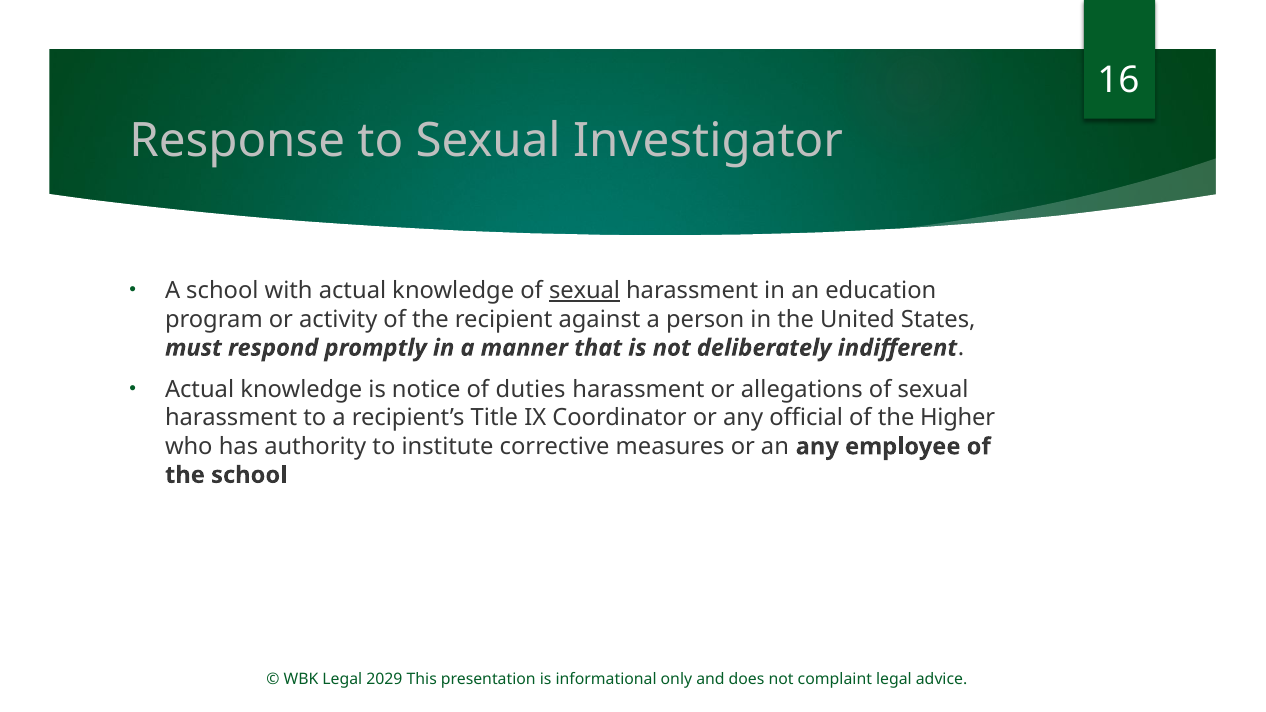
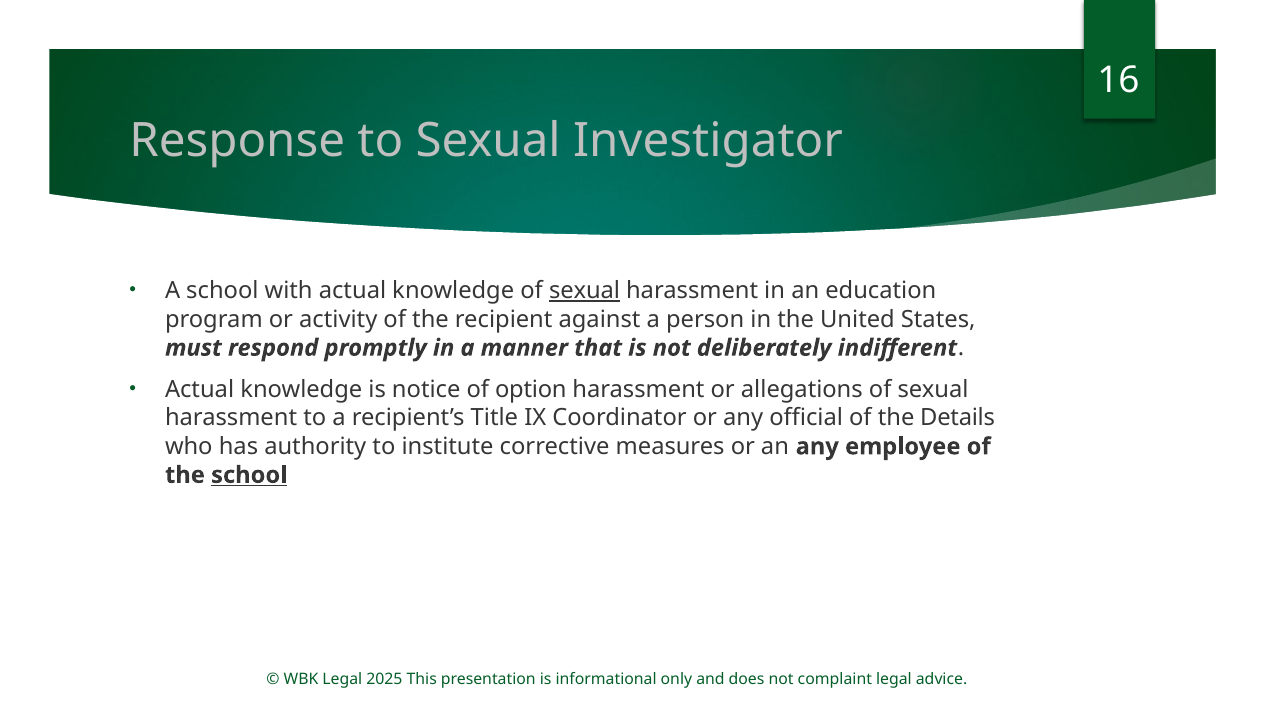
duties: duties -> option (531, 390)
Higher: Higher -> Details (958, 418)
school underline: none -> present (249, 475)
2029: 2029 -> 2025 (384, 679)
